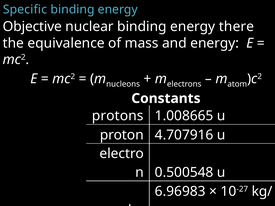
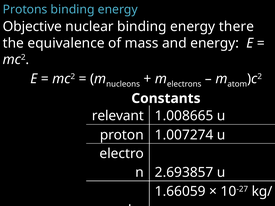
Specific: Specific -> Protons (25, 10)
protons: protons -> relevant (118, 116)
4.707916: 4.707916 -> 1.007274 (184, 135)
0.500548: 0.500548 -> 2.693857 (184, 173)
6.96983: 6.96983 -> 1.66059 (180, 192)
